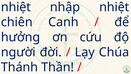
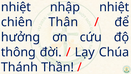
Canh: Canh -> Thân (63, 22)
người: người -> thông (18, 52)
